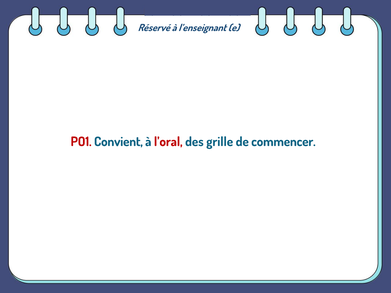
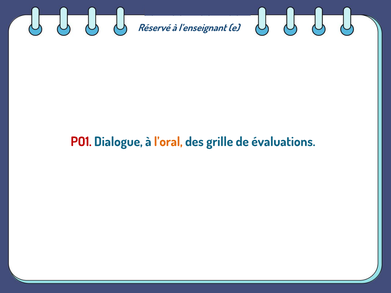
Convient: Convient -> Dialogue (118, 142)
l’oral colour: red -> orange (168, 142)
commencer: commencer -> évaluations (283, 142)
